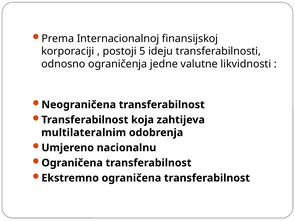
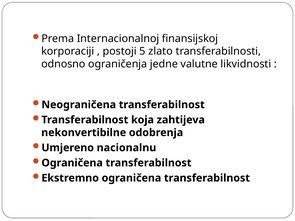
ideju: ideju -> zlato (161, 51)
multilateralnim: multilateralnim -> nekonvertibilne (84, 133)
